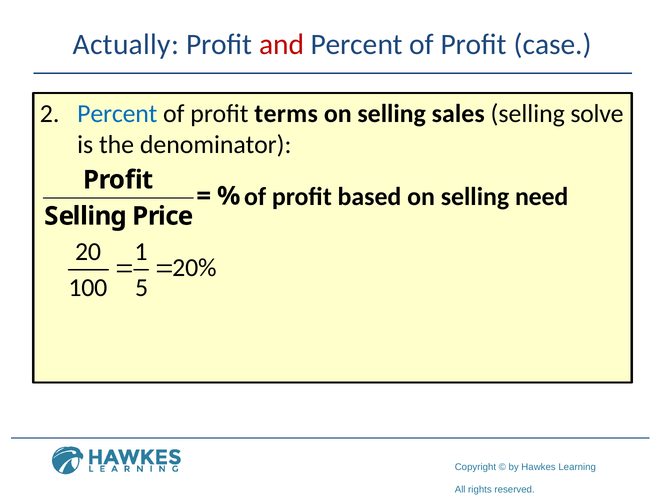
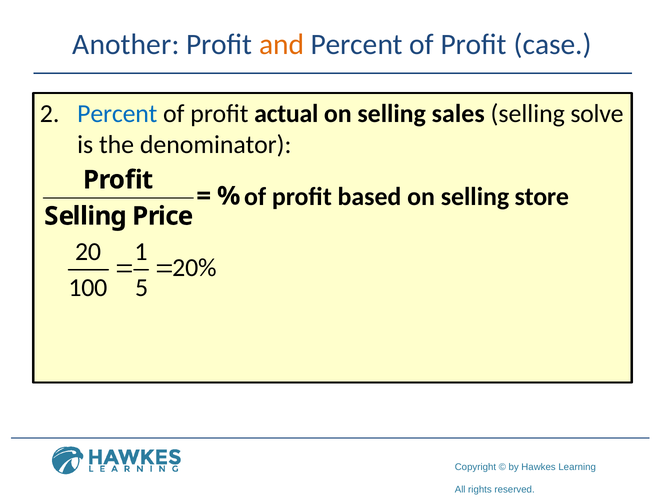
Actually: Actually -> Another (126, 45)
and colour: red -> orange (282, 45)
terms: terms -> actual (286, 114)
need: need -> store (542, 196)
